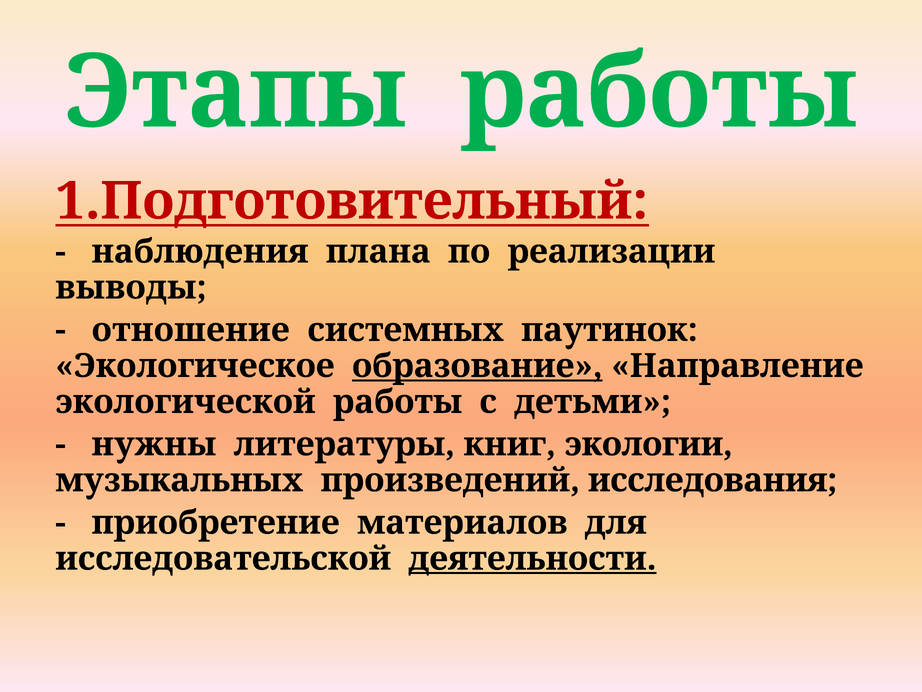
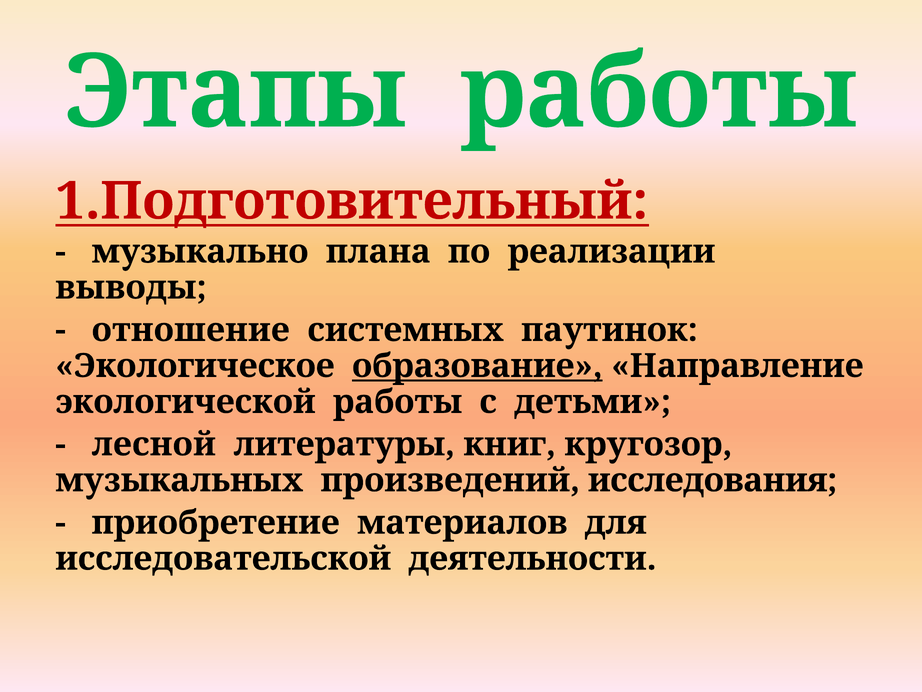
наблюдения: наблюдения -> музыкально (200, 251)
нужны: нужны -> лесной (154, 444)
экологии: экологии -> кругозор (648, 444)
деятельности underline: present -> none (532, 558)
